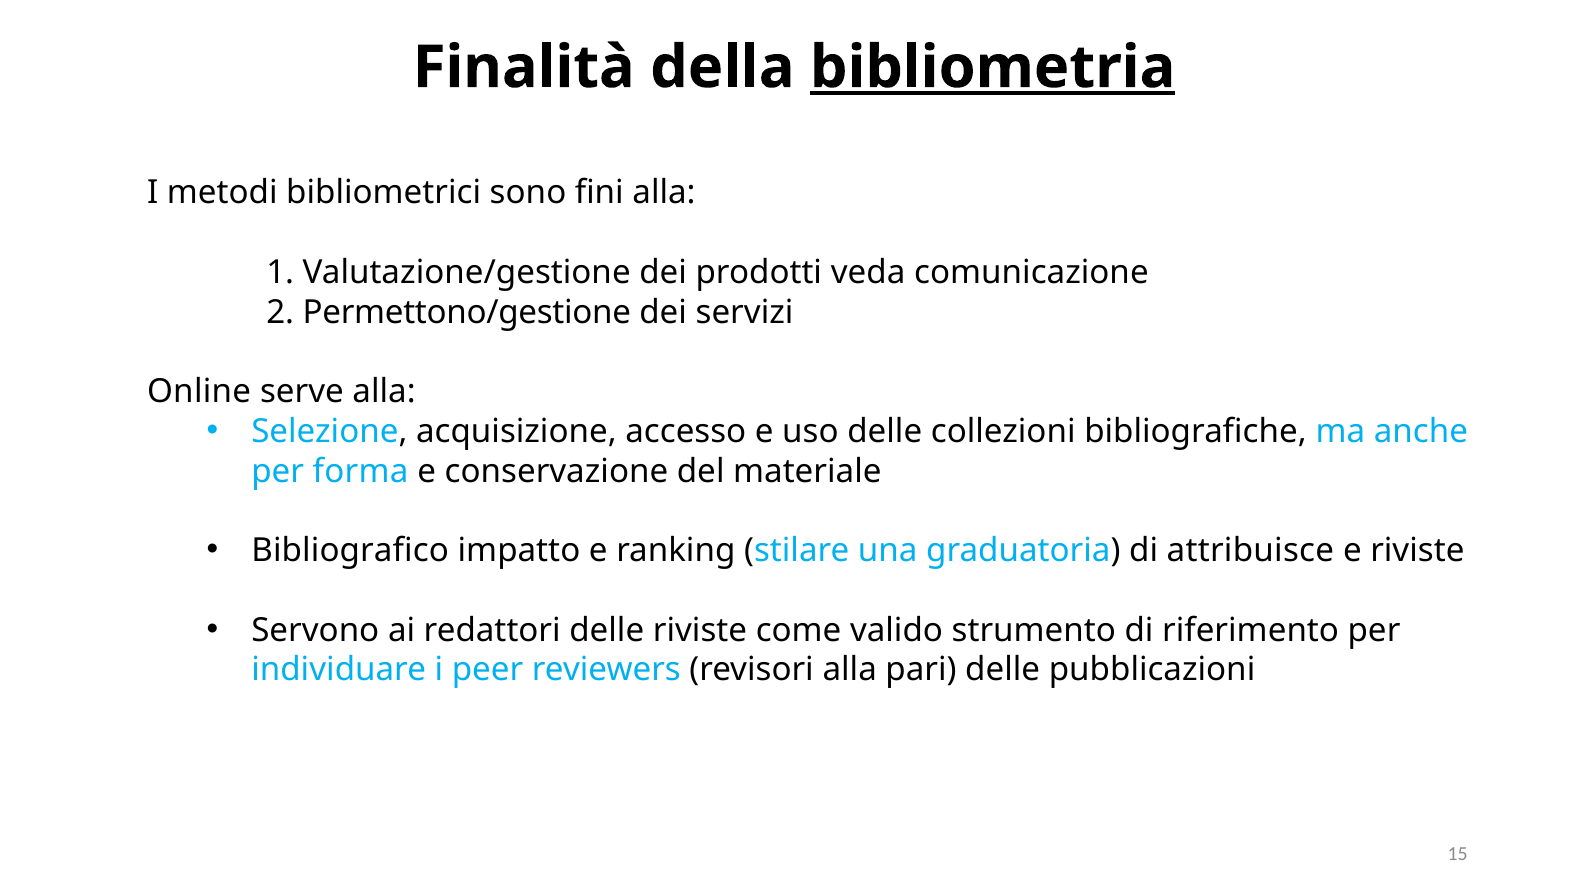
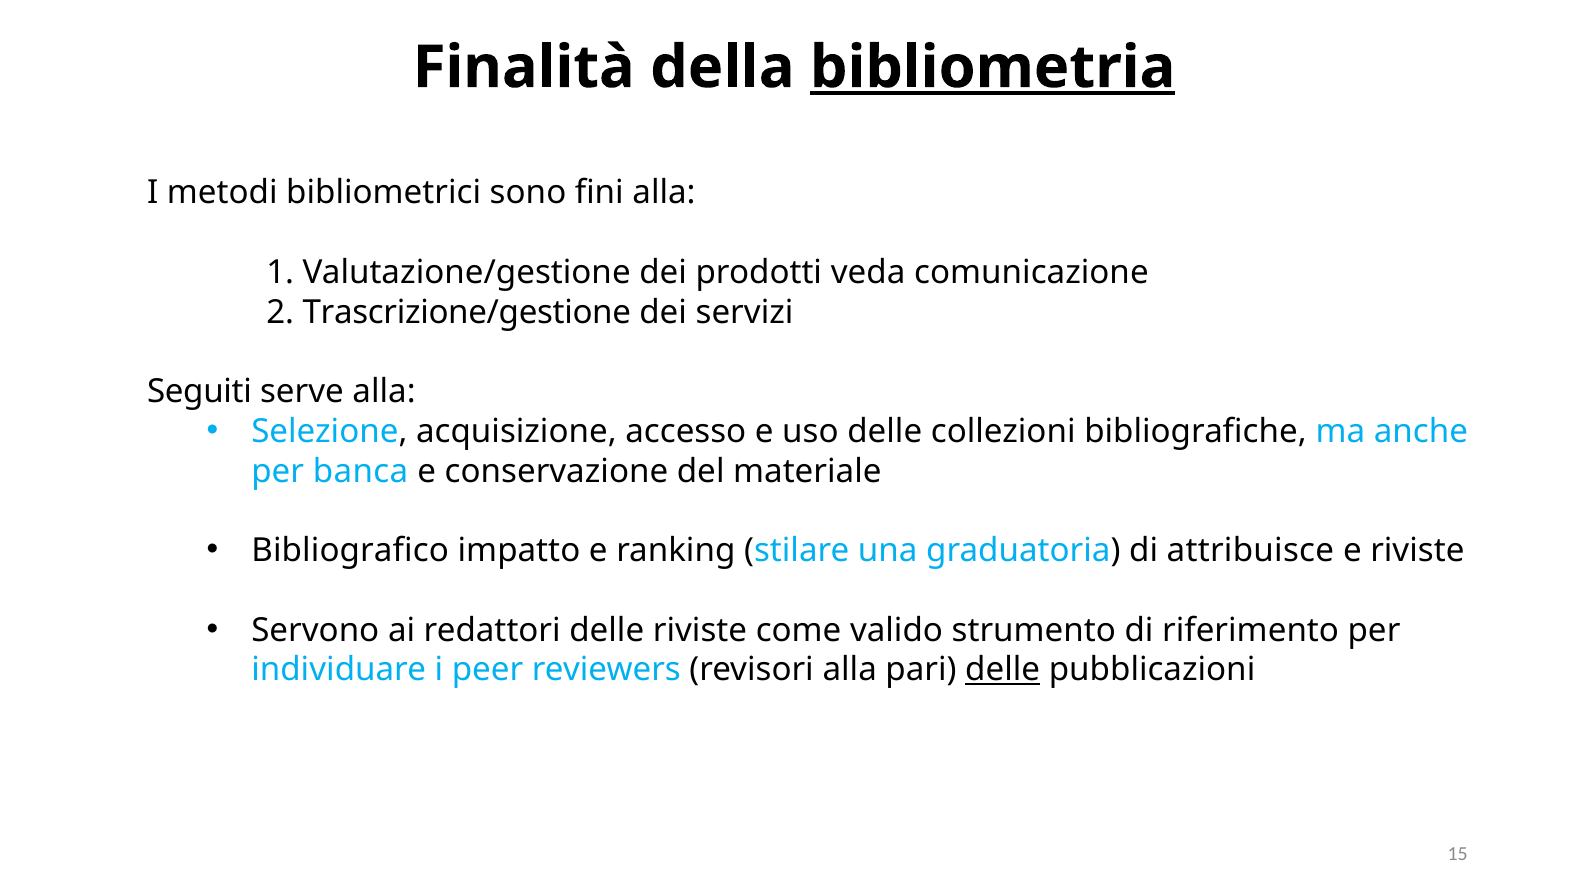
Permettono/gestione: Permettono/gestione -> Trascrizione/gestione (467, 312)
Online: Online -> Seguiti (199, 392)
forma: forma -> banca (361, 471)
delle underline: none -> present (1003, 670)
